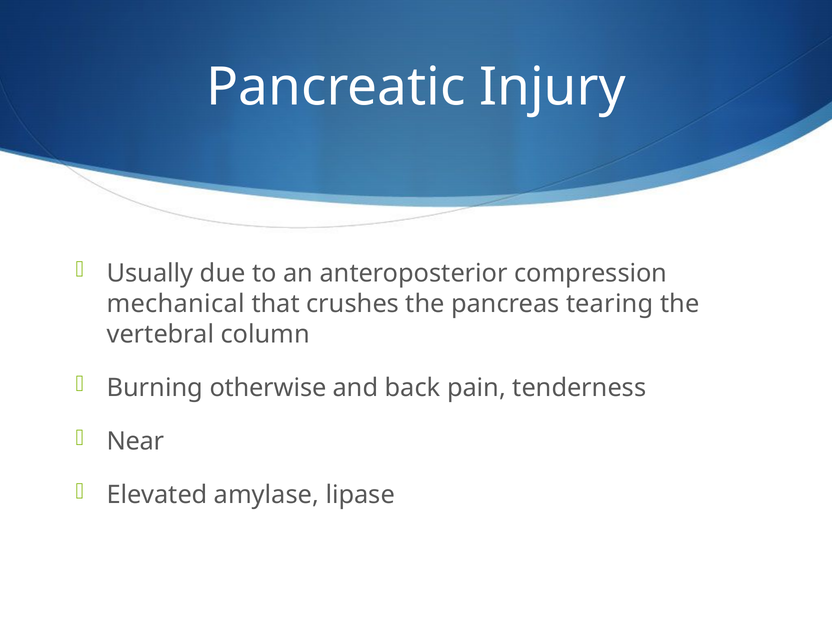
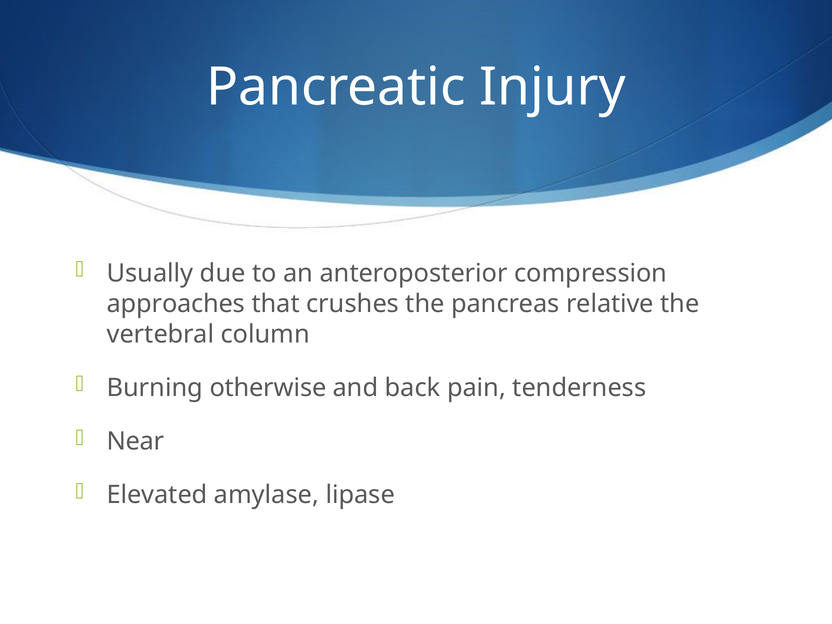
mechanical: mechanical -> approaches (176, 304)
tearing: tearing -> relative (610, 304)
